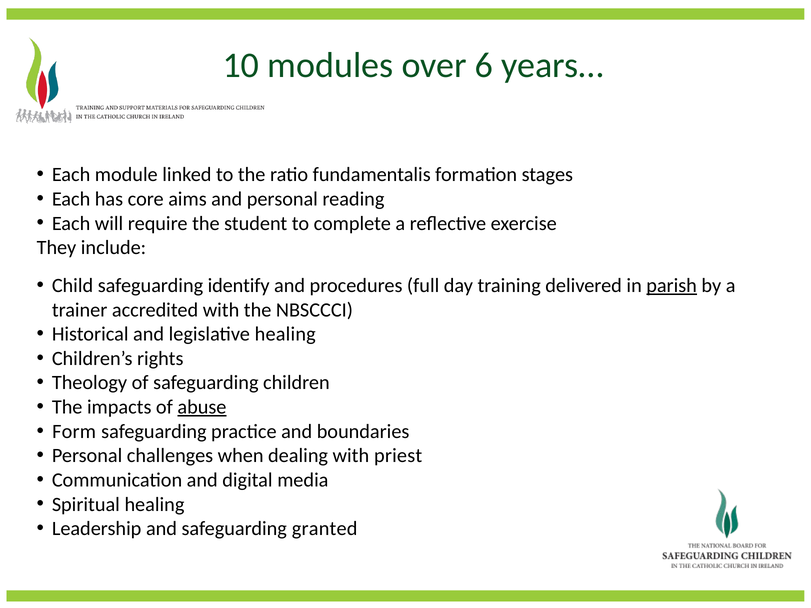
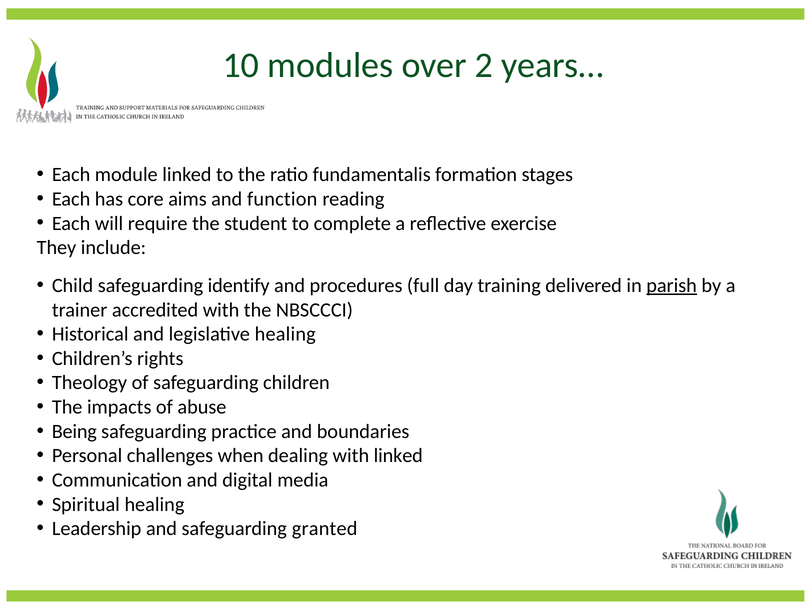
6: 6 -> 2 (484, 65)
and personal: personal -> function (282, 199)
abuse underline: present -> none (202, 407)
Form: Form -> Being (74, 432)
with priest: priest -> linked (398, 456)
